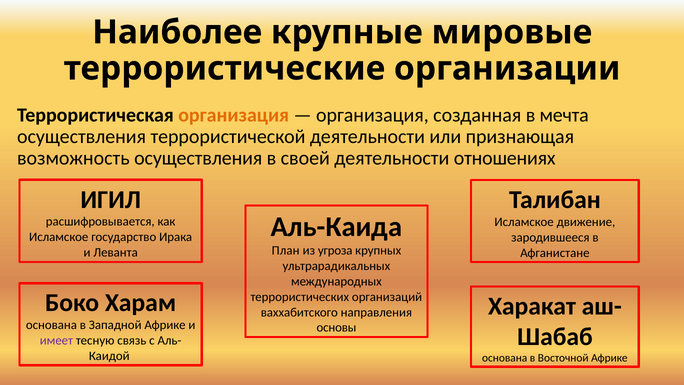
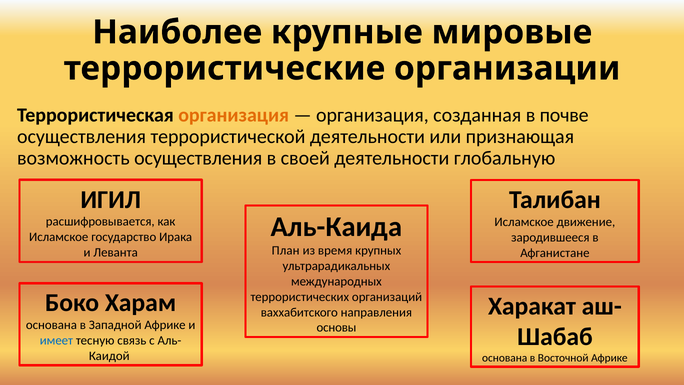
мечта: мечта -> почве (564, 115)
отношениях: отношениях -> глобальную (505, 158)
угроза: угроза -> время (335, 251)
имеет colour: purple -> blue (56, 340)
